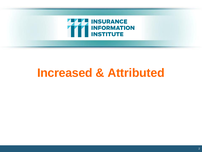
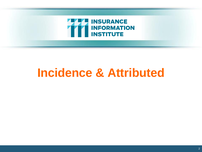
Increased: Increased -> Incidence (65, 73)
